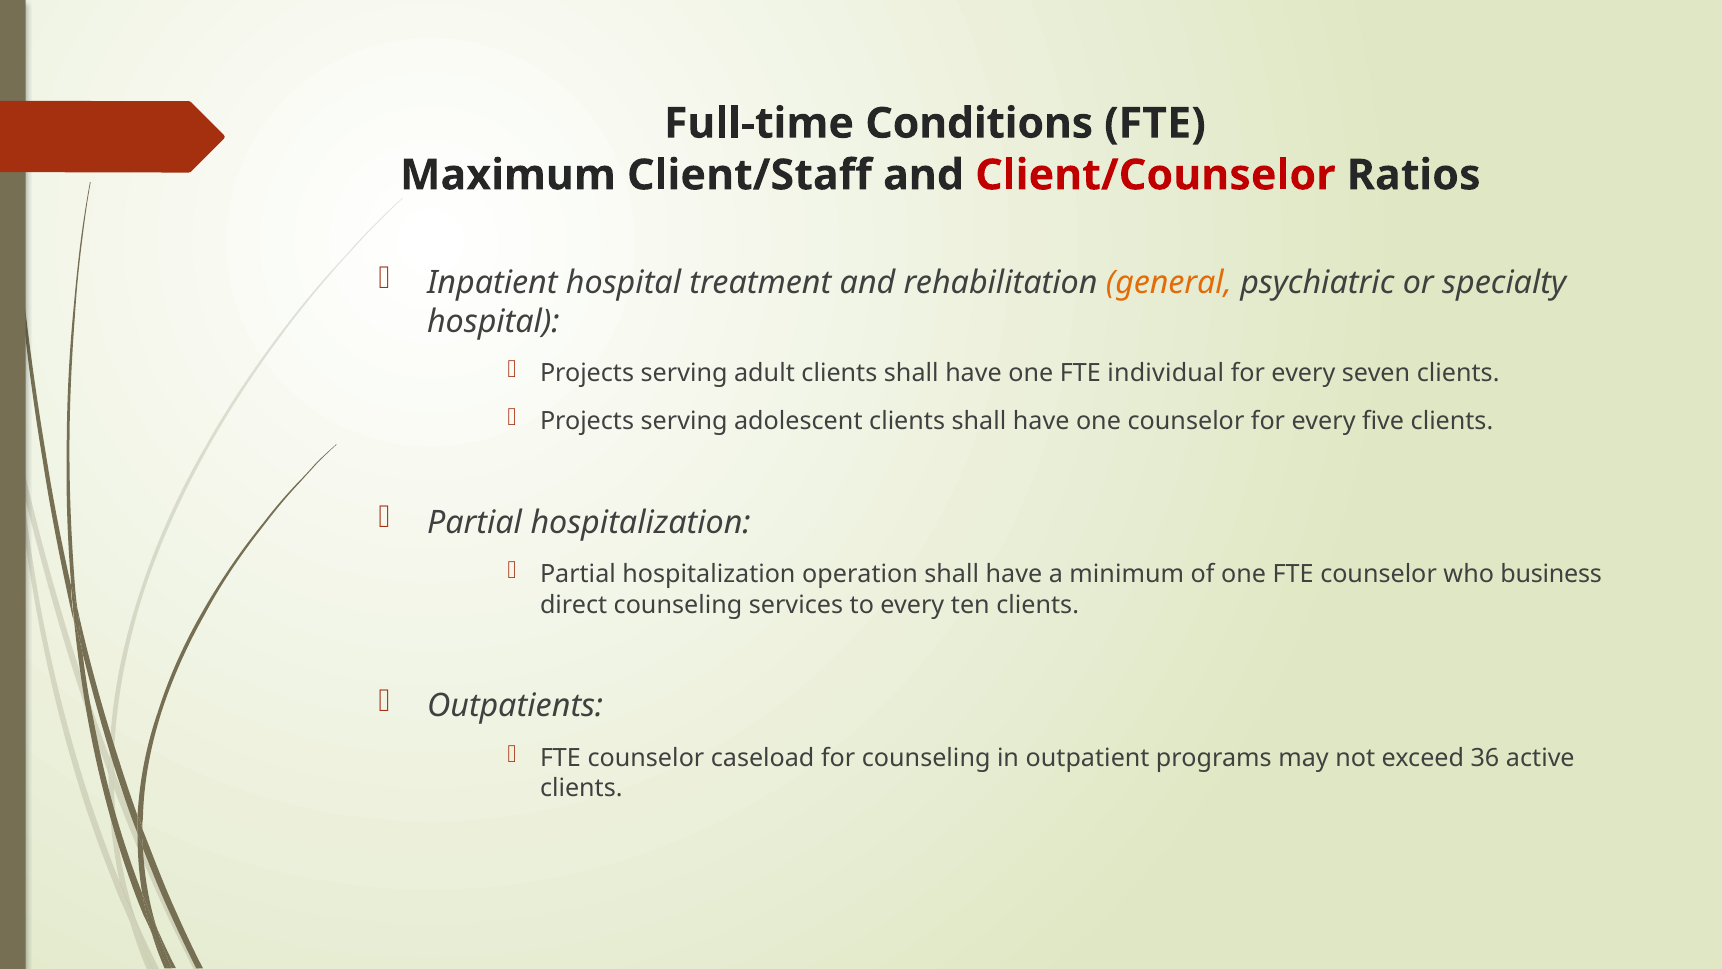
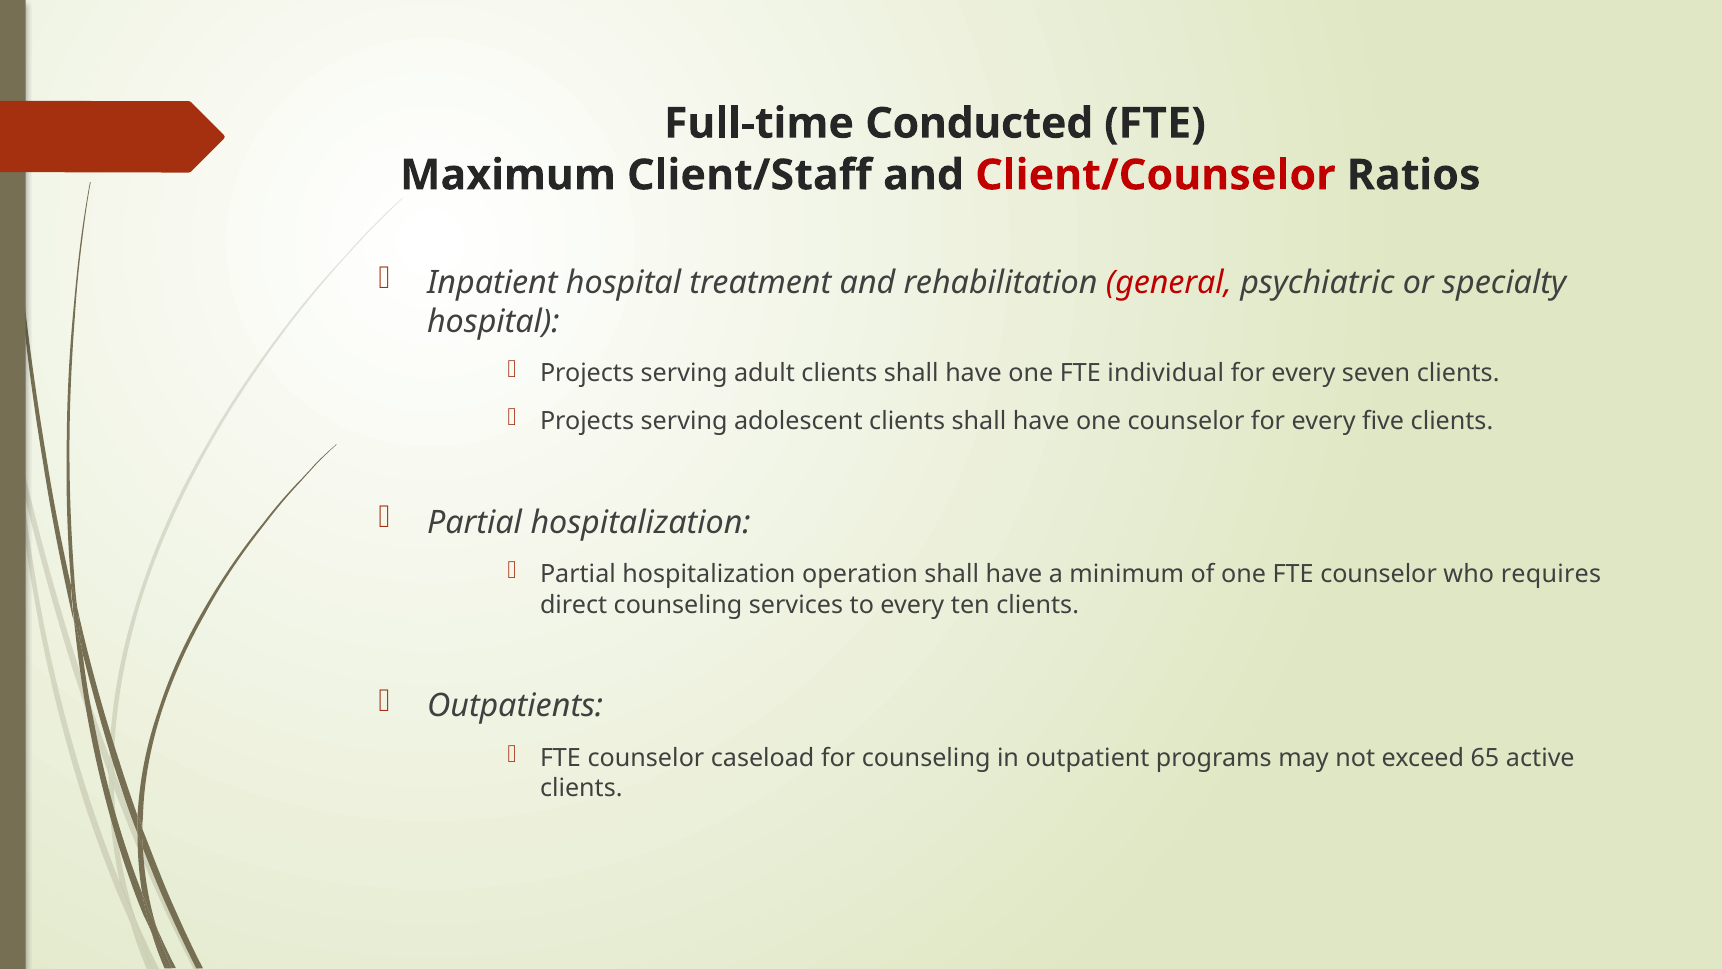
Conditions: Conditions -> Conducted (979, 123)
general colour: orange -> red (1169, 283)
business: business -> requires (1551, 574)
36: 36 -> 65 (1485, 758)
